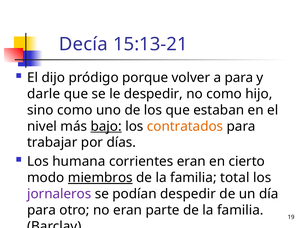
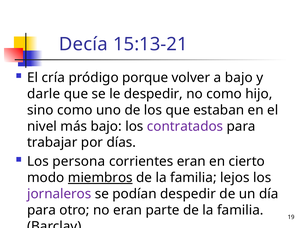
dijo: dijo -> cría (53, 78)
a para: para -> bajo (239, 78)
bajo underline: present -> none (106, 126)
contratados colour: orange -> purple (185, 126)
humana: humana -> persona (79, 161)
total: total -> lejos (235, 178)
